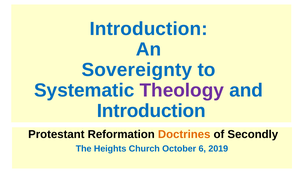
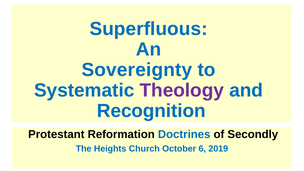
Introduction: Introduction -> Superfluous (149, 29)
Introduction: Introduction -> Recognition (151, 111)
Doctrines colour: orange -> blue (184, 134)
